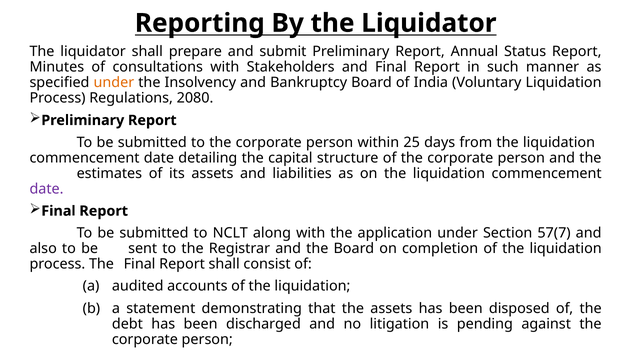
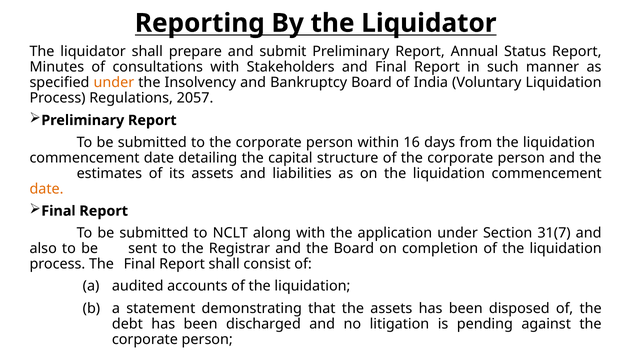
2080: 2080 -> 2057 (195, 98)
25: 25 -> 16 (412, 142)
date colour: purple -> orange (47, 189)
57(7: 57(7 -> 31(7 (554, 233)
